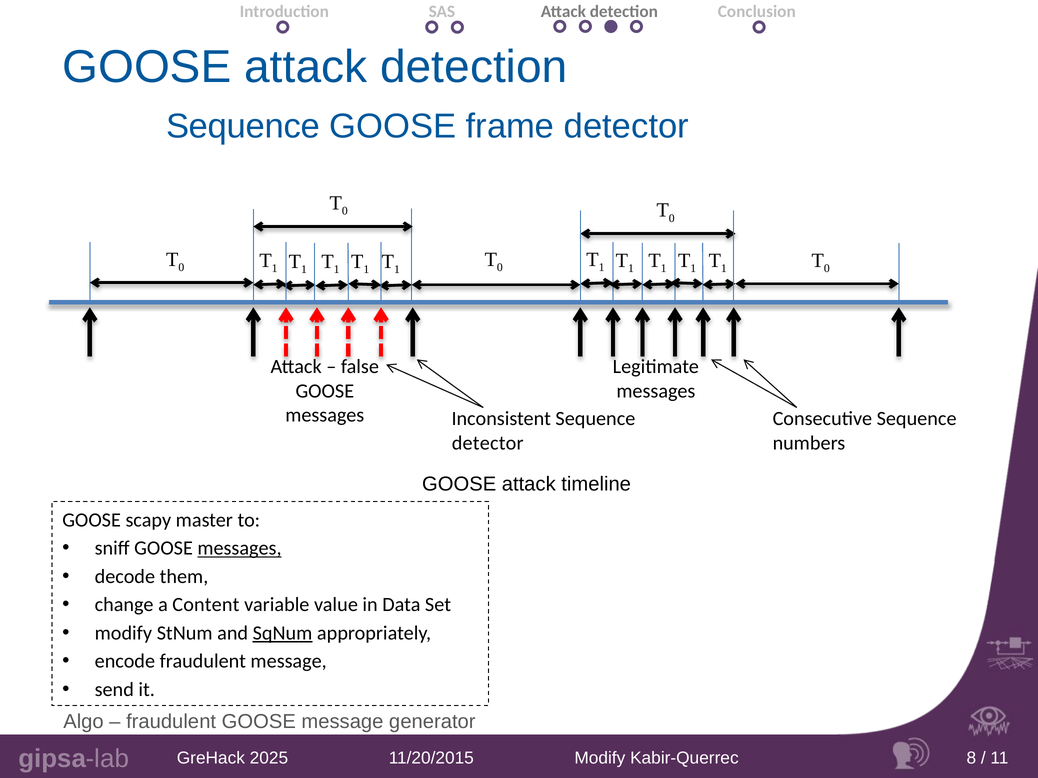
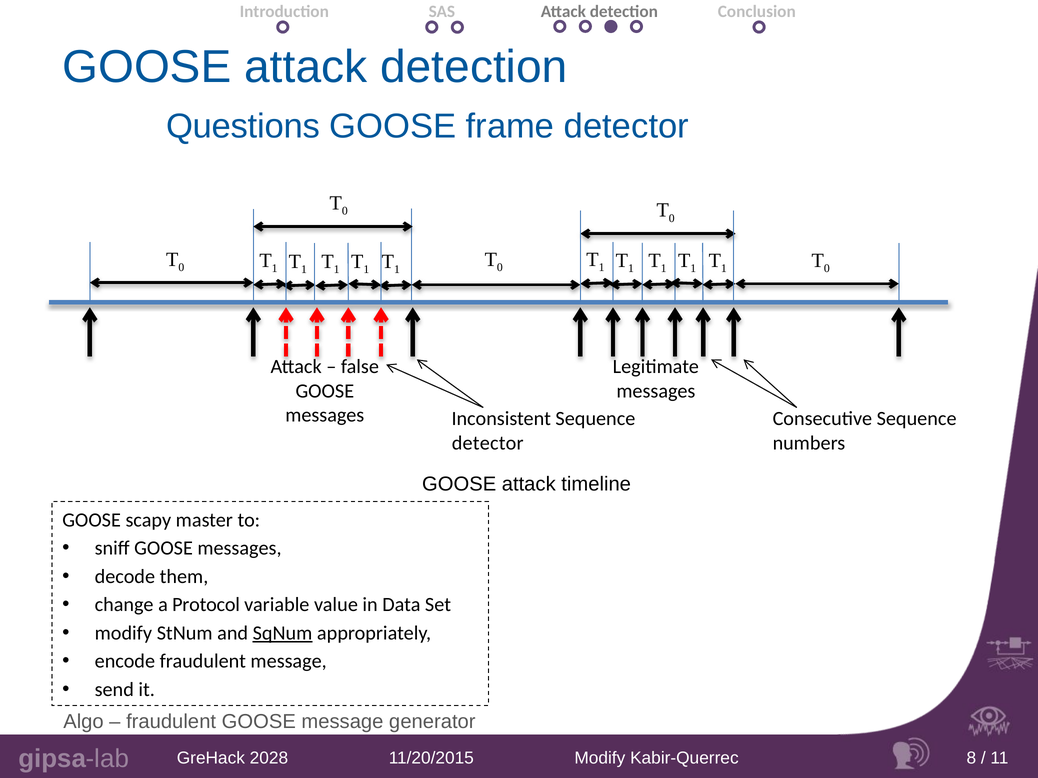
Sequence: Sequence -> Questions (243, 126)
messages underline: present -> none (239, 549)
Content: Content -> Protocol (206, 605)
2025: 2025 -> 2028 (269, 758)
